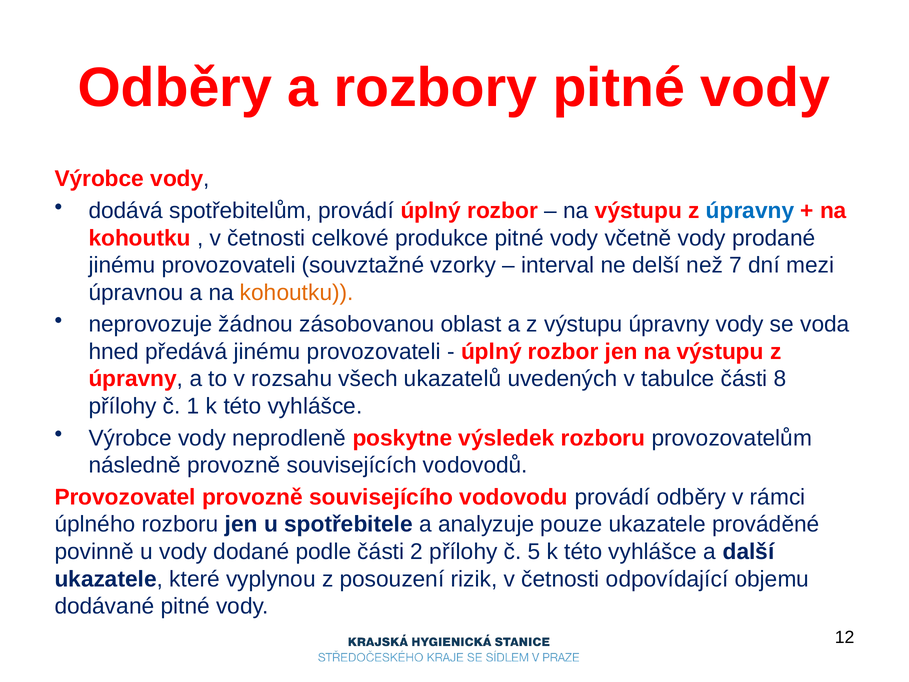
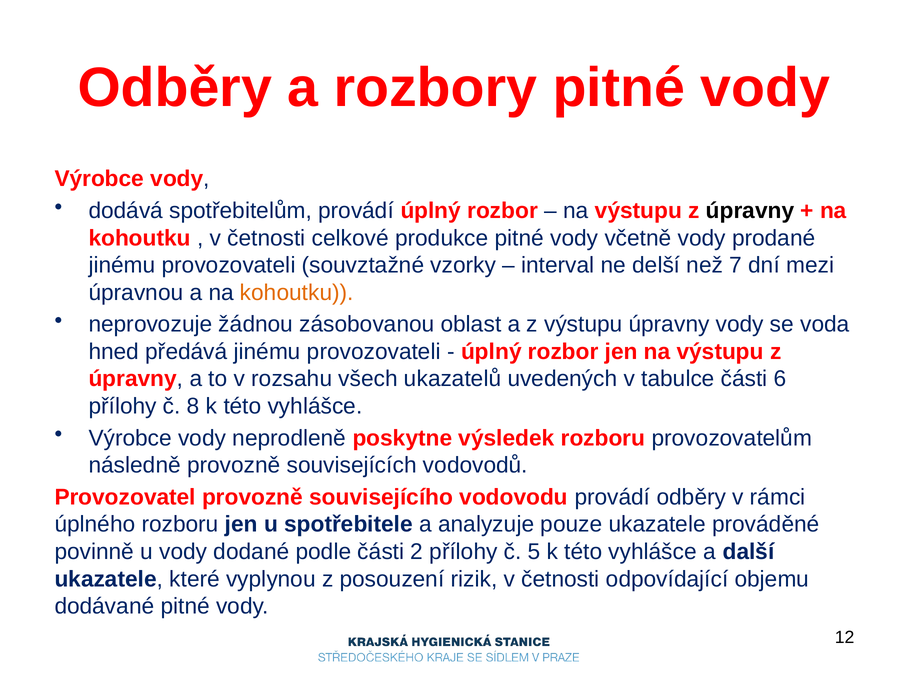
úpravny colour: blue -> black (750, 211)
8: 8 -> 6 (780, 379)
1: 1 -> 8 (193, 406)
